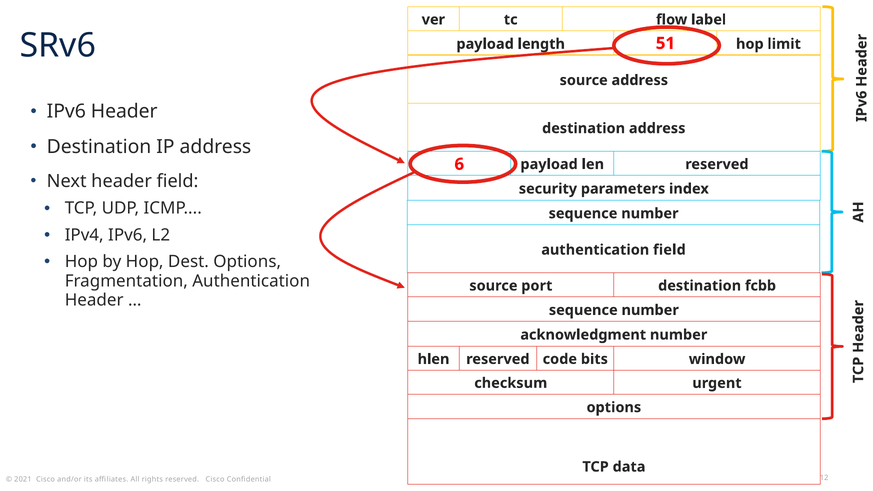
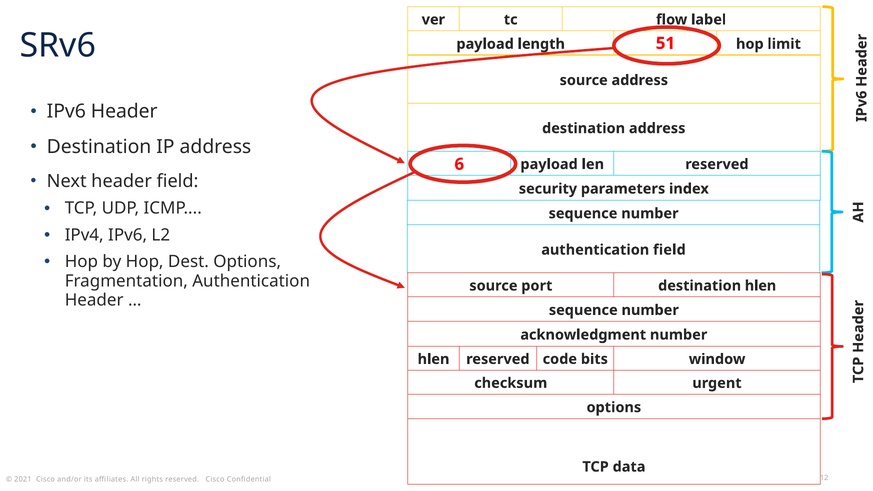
destination fcbb: fcbb -> hlen (761, 286)
